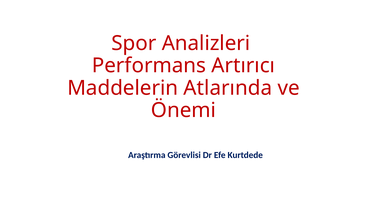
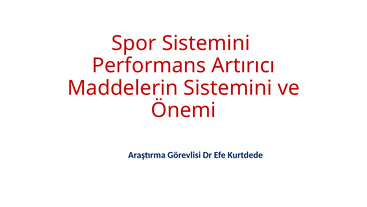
Spor Analizleri: Analizleri -> Sistemini (206, 43)
Maddelerin Atlarında: Atlarında -> Sistemini (228, 88)
